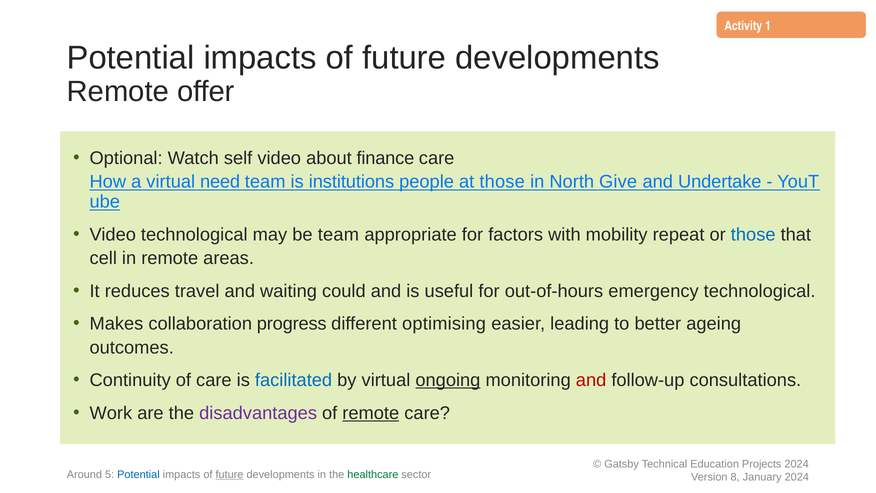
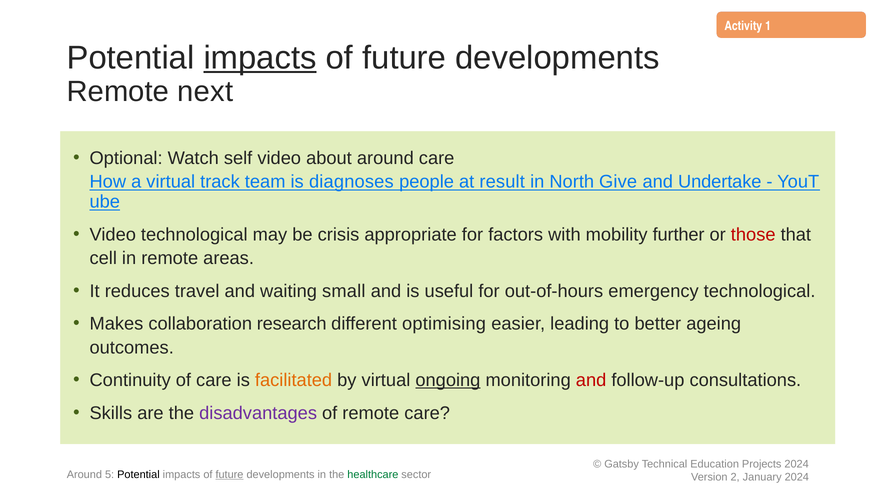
impacts underline: none -> present (260, 58)
offer: offer -> next (205, 91)
about finance: finance -> around (385, 158)
need: need -> track (220, 182)
institutions: institutions -> diagnoses (351, 182)
at those: those -> result (502, 182)
be team: team -> crisis (339, 234)
repeat: repeat -> further (679, 234)
those colour: blue -> red (753, 234)
could: could -> small (344, 291)
progress: progress -> research (292, 324)
facilitated colour: blue -> orange (294, 380)
Work: Work -> Skills (111, 413)
remote underline: present -> none (371, 413)
Potential colour: blue -> black (138, 474)
8: 8 -> 2 (735, 477)
